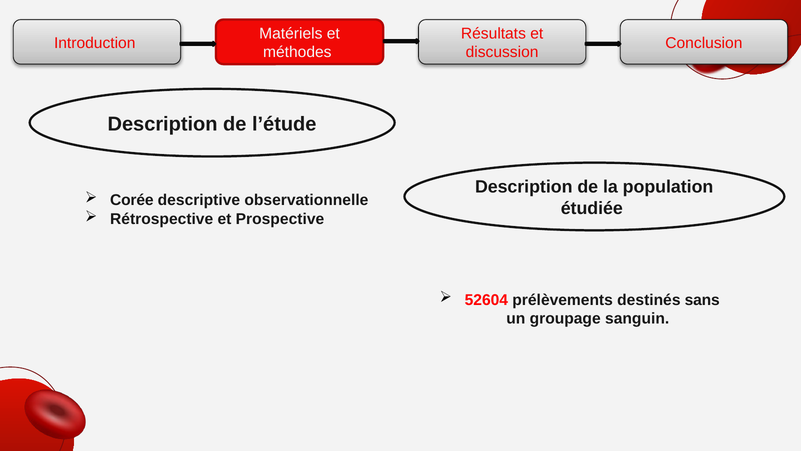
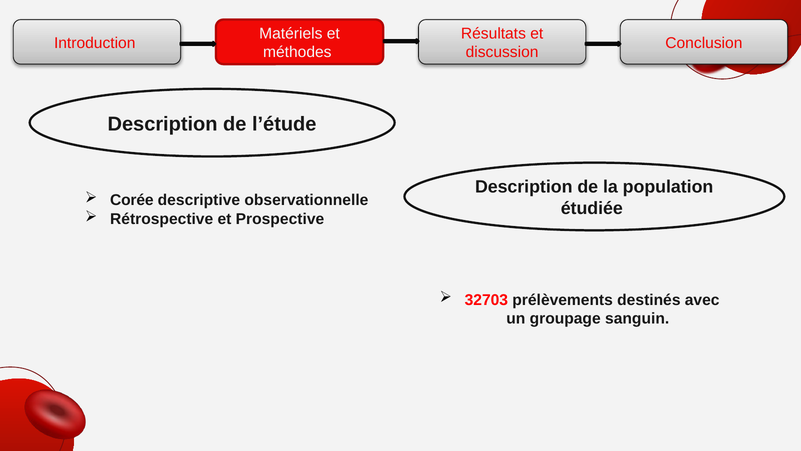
52604: 52604 -> 32703 (486, 300)
sans: sans -> avec (702, 300)
